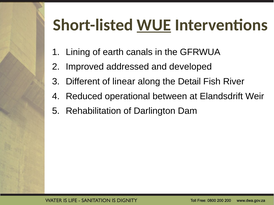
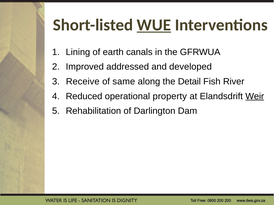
Different: Different -> Receive (83, 82)
linear: linear -> same (124, 82)
between: between -> property (170, 96)
Weir underline: none -> present (255, 96)
